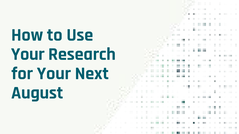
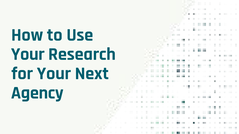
August: August -> Agency (37, 93)
